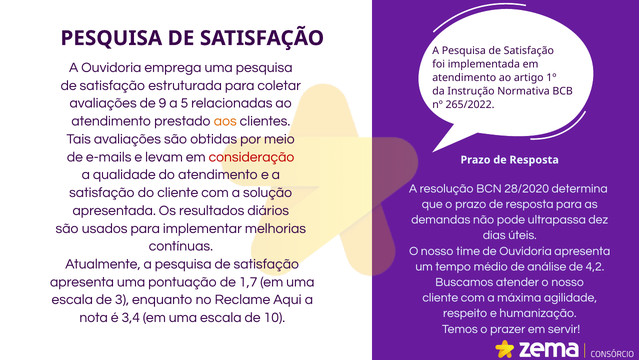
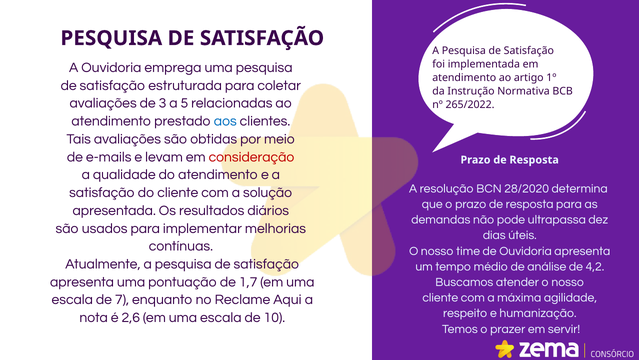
9: 9 -> 3 (163, 103)
aos colour: orange -> blue (225, 121)
3: 3 -> 7 (122, 299)
3,4: 3,4 -> 2,6 (131, 317)
